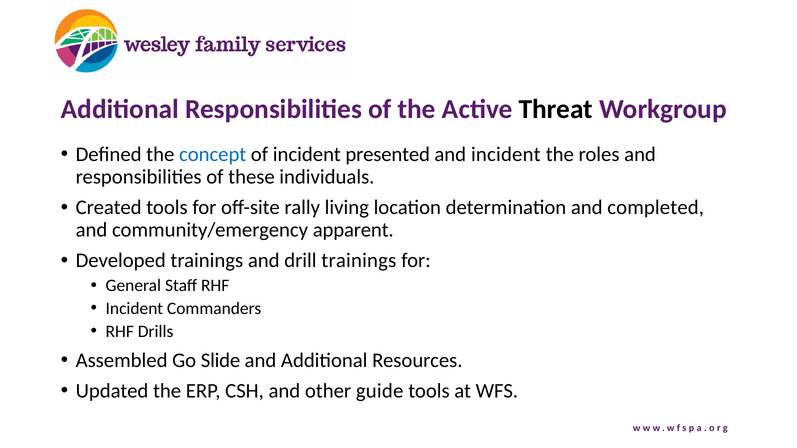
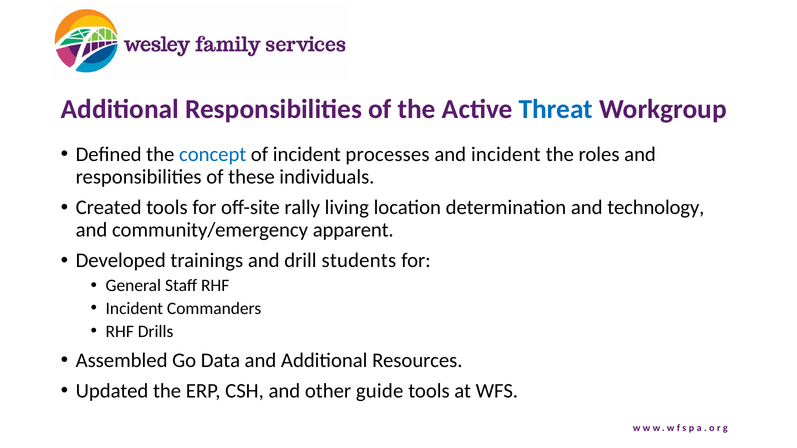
Threat colour: black -> blue (556, 109)
presented: presented -> processes (388, 155)
completed: completed -> technology (656, 208)
drill trainings: trainings -> students (359, 261)
Slide: Slide -> Data (220, 360)
